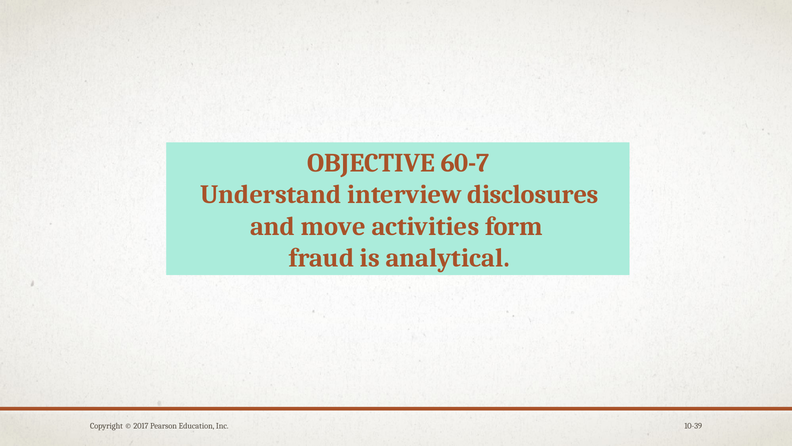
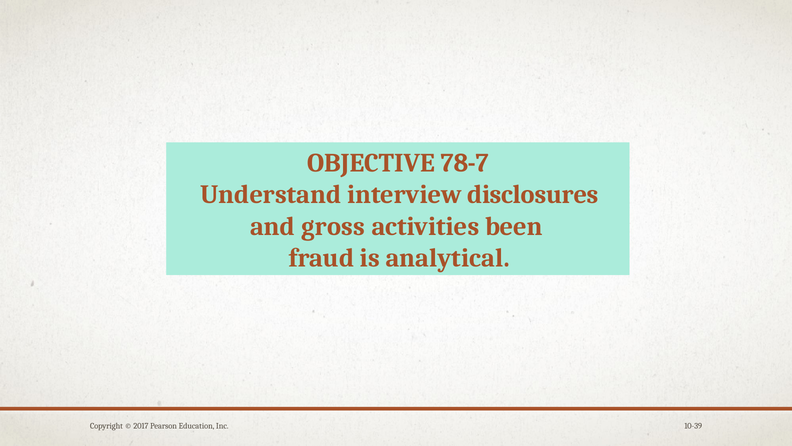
60-7: 60-7 -> 78-7 (465, 163)
move: move -> gross (333, 226)
form: form -> been (514, 226)
